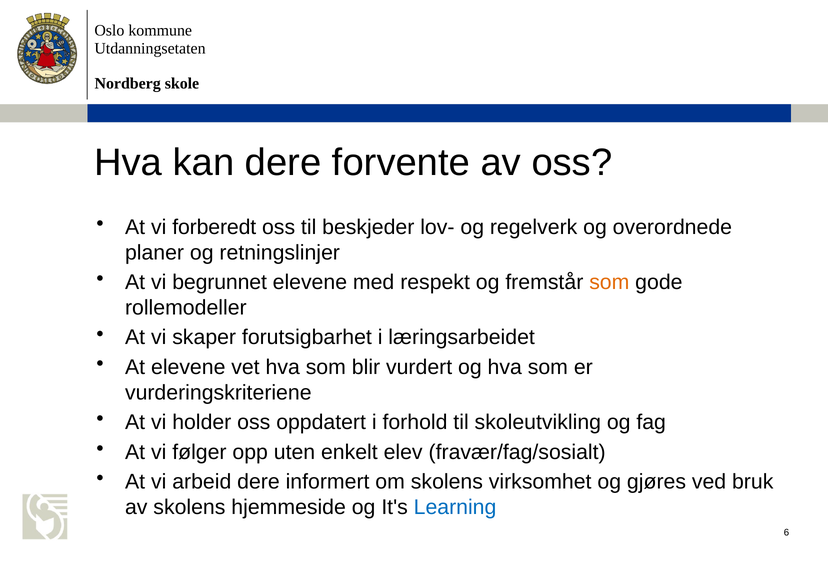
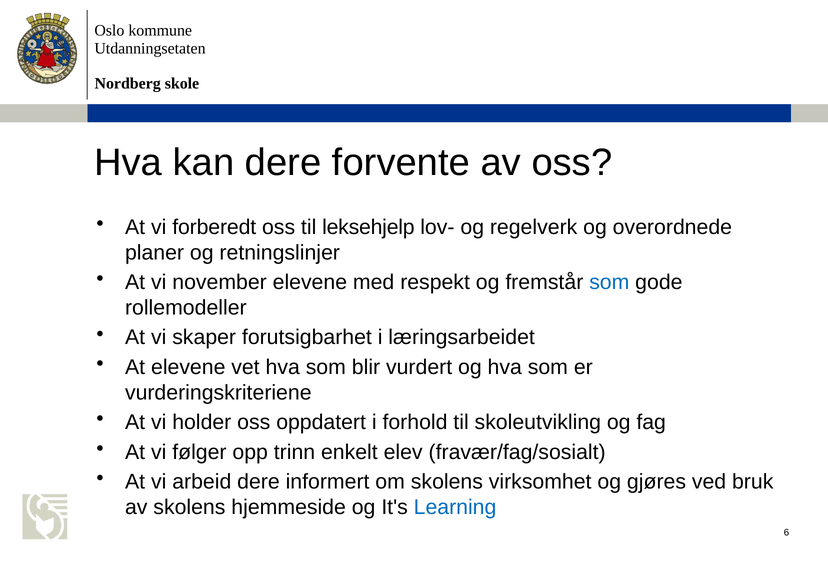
beskjeder: beskjeder -> leksehjelp (368, 227)
begrunnet: begrunnet -> november (220, 282)
som colour: orange -> blue (609, 282)
uten: uten -> trinn (294, 452)
